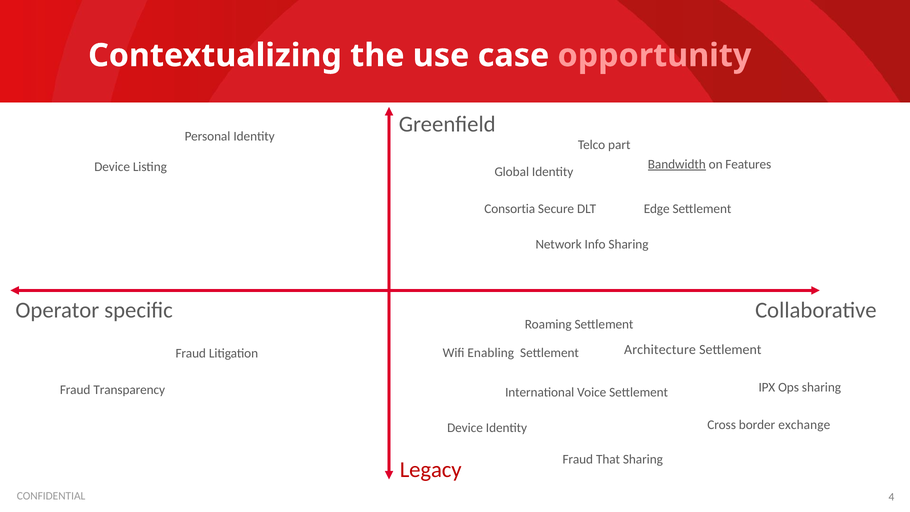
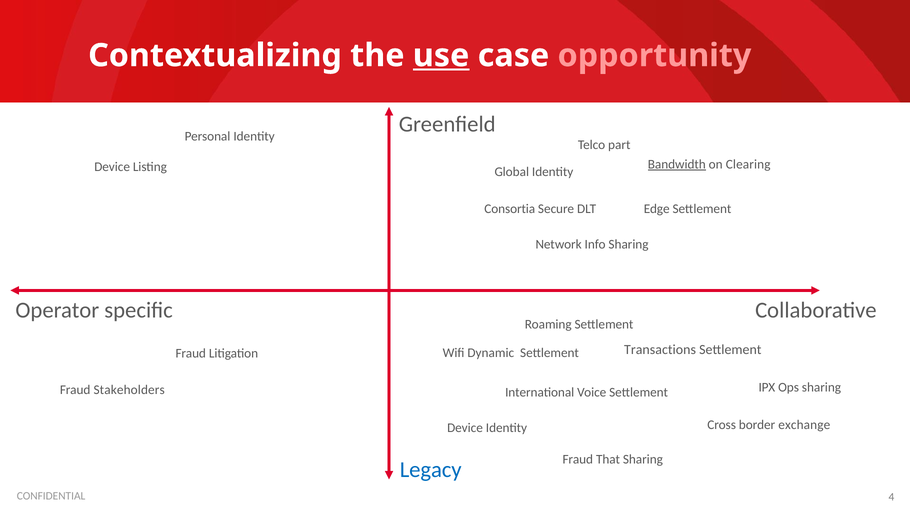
use underline: none -> present (441, 55)
Features: Features -> Clearing (748, 164)
Enabling: Enabling -> Dynamic (491, 353)
Architecture: Architecture -> Transactions (660, 350)
Transparency: Transparency -> Stakeholders (129, 390)
Legacy colour: red -> blue (431, 470)
